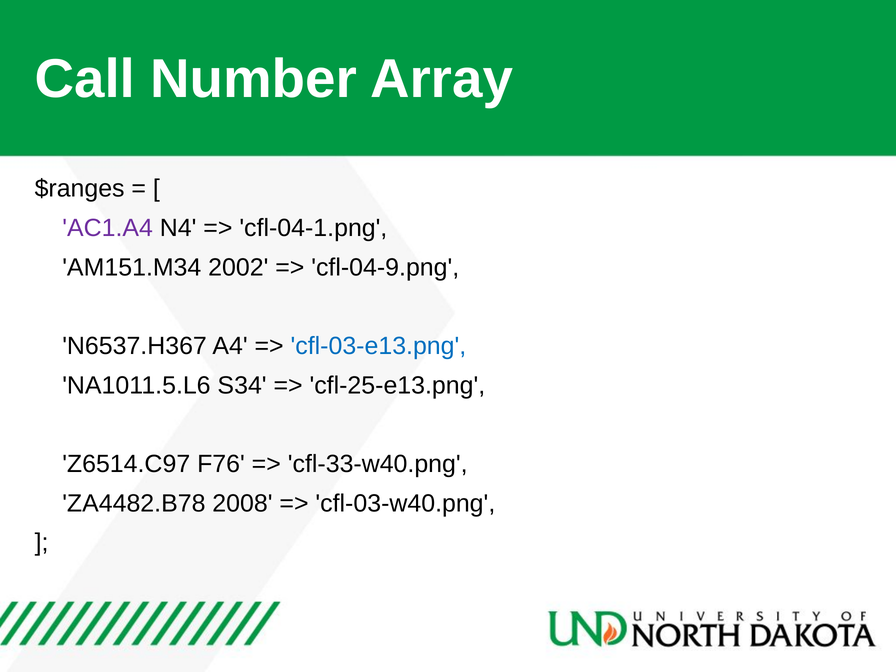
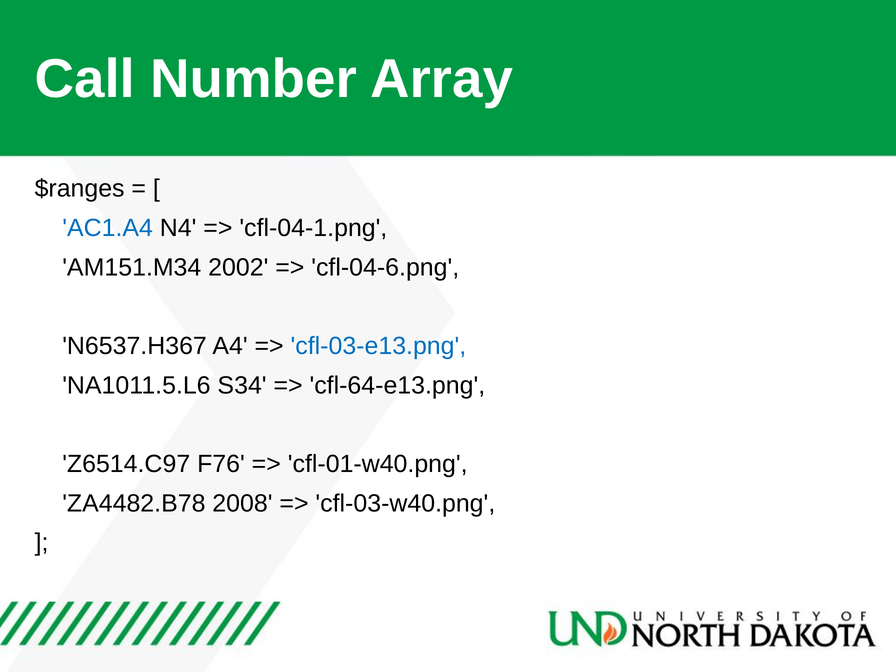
AC1.A4 colour: purple -> blue (108, 228)
cfl-04-9.png: cfl-04-9.png -> cfl-04-6.png (385, 267)
cfl-25-e13.png: cfl-25-e13.png -> cfl-64-e13.png (397, 385)
cfl-33-w40.png: cfl-33-w40.png -> cfl-01-w40.png (378, 464)
